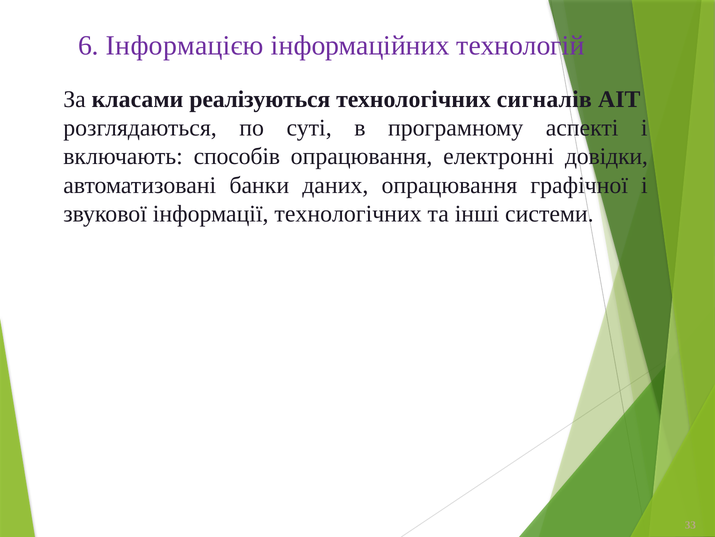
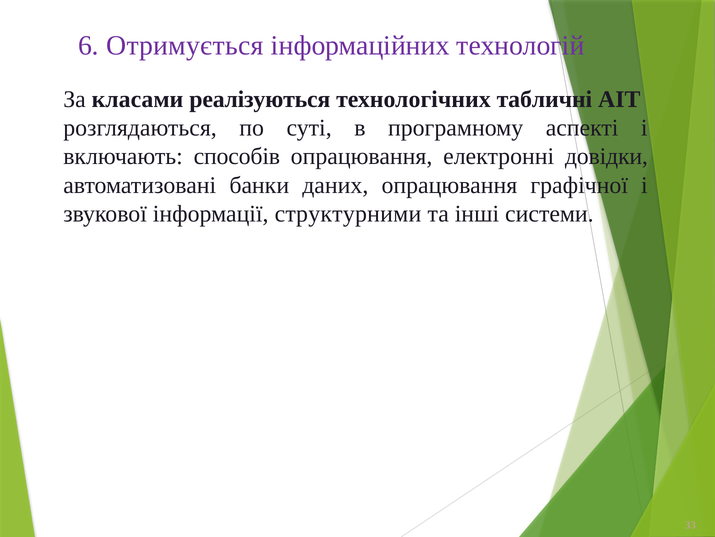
Інформацією: Інформацією -> Отримується (185, 46)
сигналів: сигналів -> табличні (544, 99)
інформації технологічних: технологічних -> структурними (348, 214)
